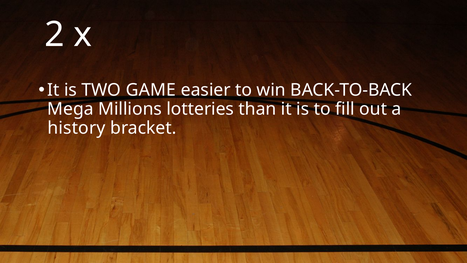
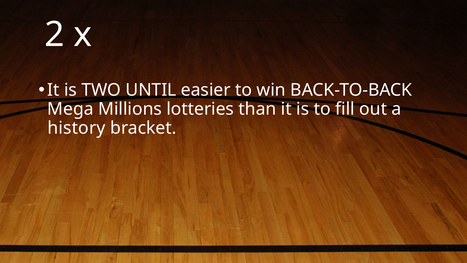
GAME: GAME -> UNTIL (151, 90)
